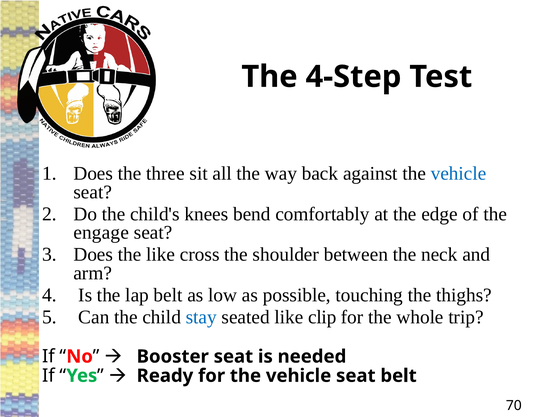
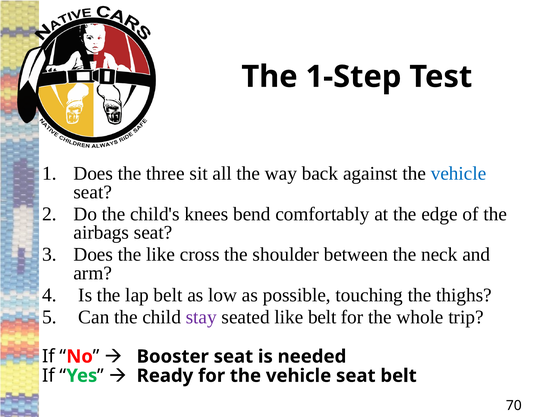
4-Step: 4-Step -> 1-Step (353, 77)
engage: engage -> airbags (101, 233)
stay colour: blue -> purple (201, 317)
like clip: clip -> belt (322, 317)
